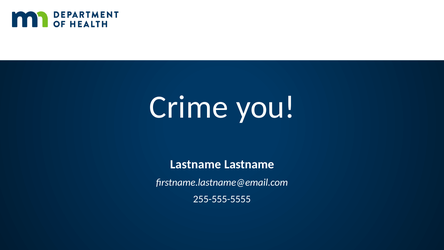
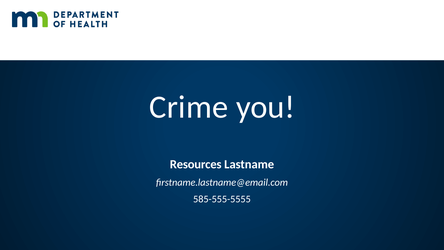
Lastname: Lastname -> Resources (196, 164)
255-555-5555: 255-555-5555 -> 585-555-5555 (222, 199)
